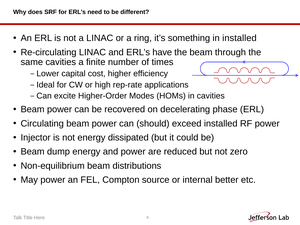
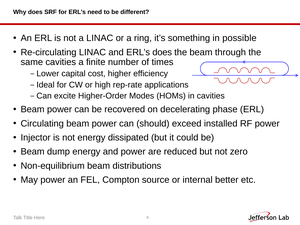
in installed: installed -> possible (239, 38)
ERL’s have: have -> does (162, 52)
